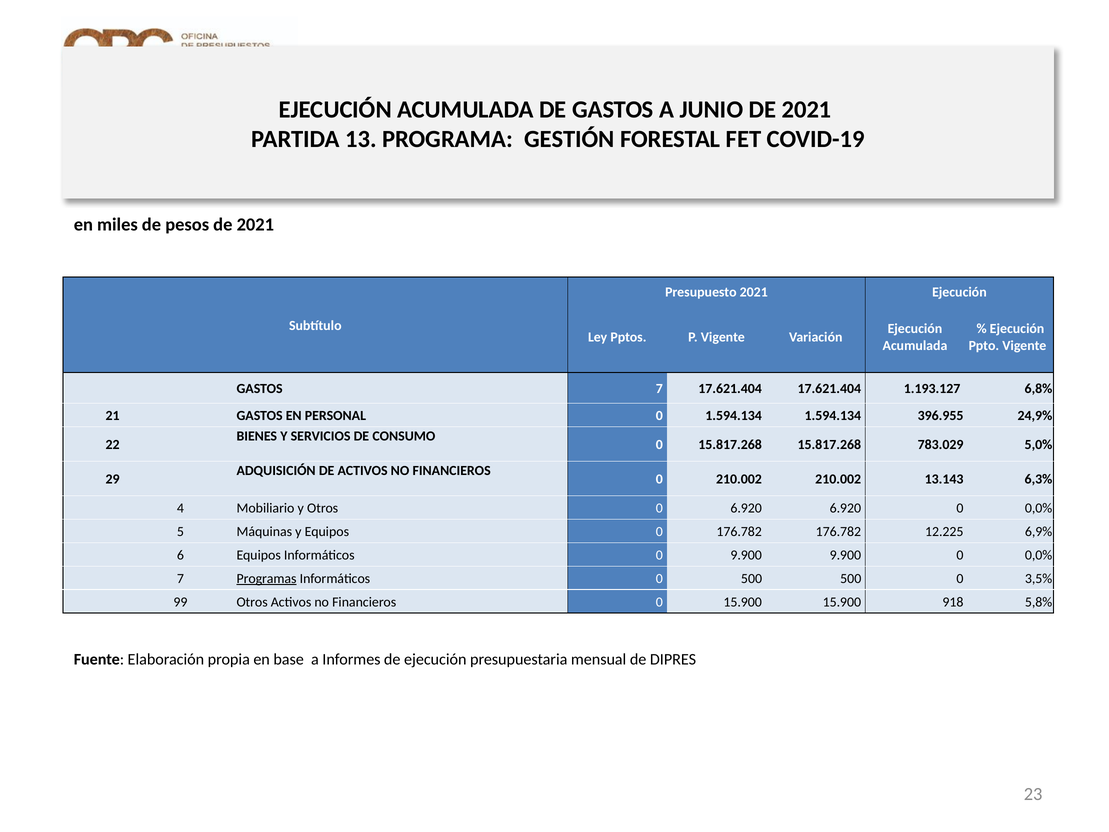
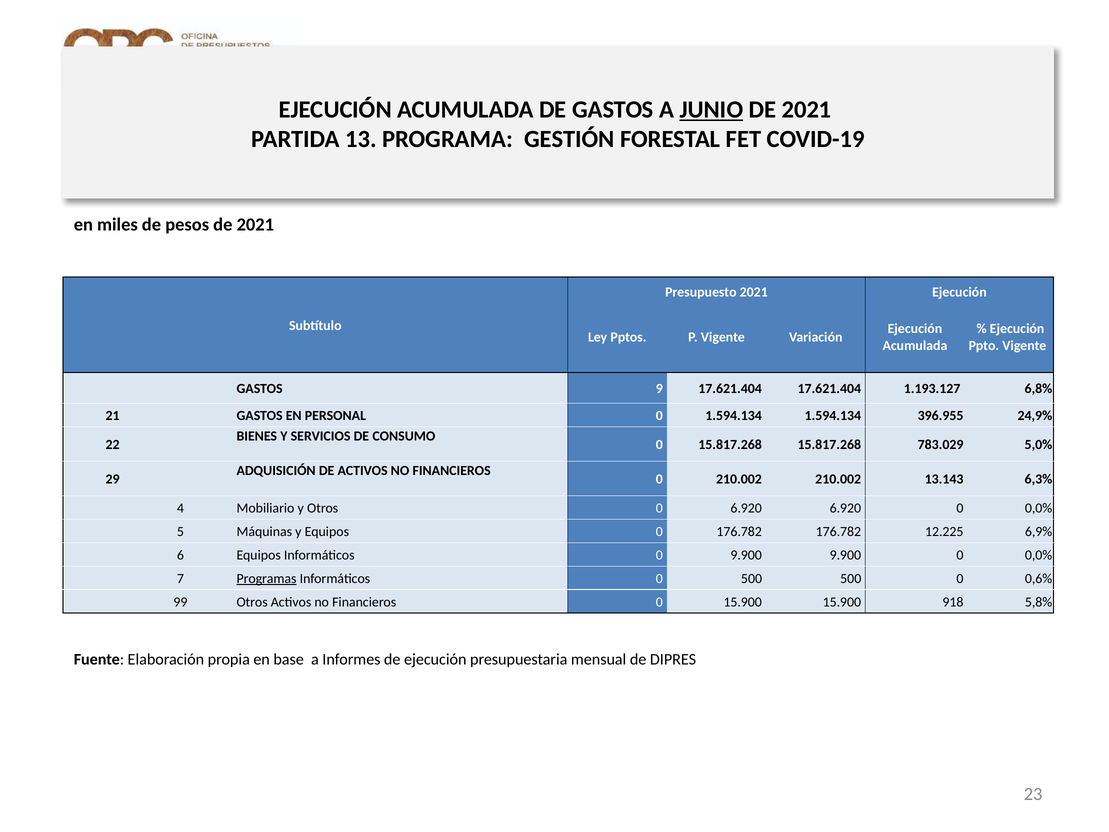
JUNIO underline: none -> present (711, 110)
GASTOS 7: 7 -> 9 (659, 388)
3,5%: 3,5% -> 0,6% (1039, 578)
